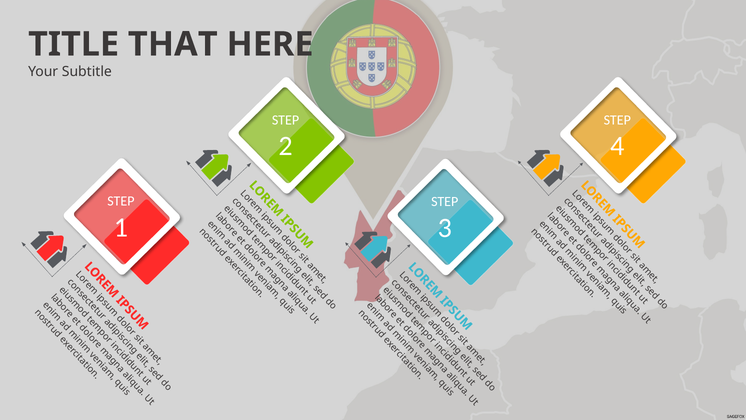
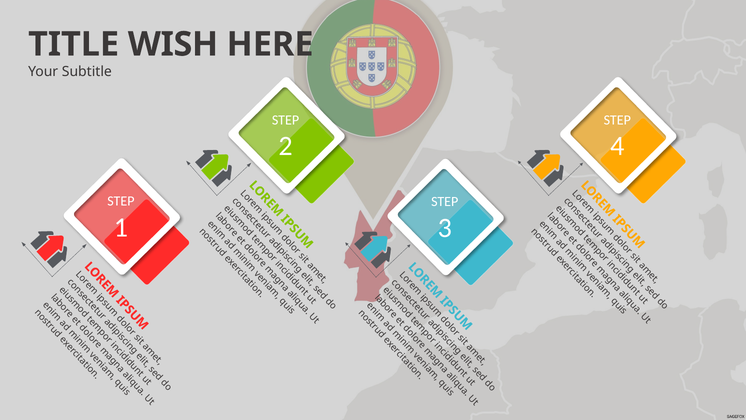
THAT: THAT -> WISH (173, 44)
